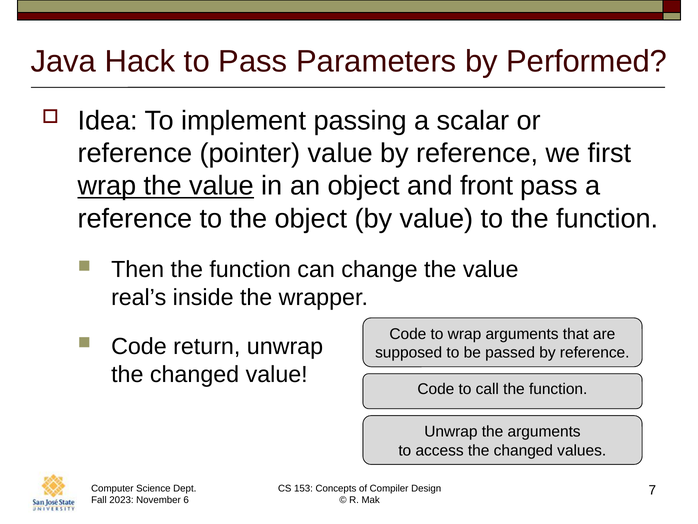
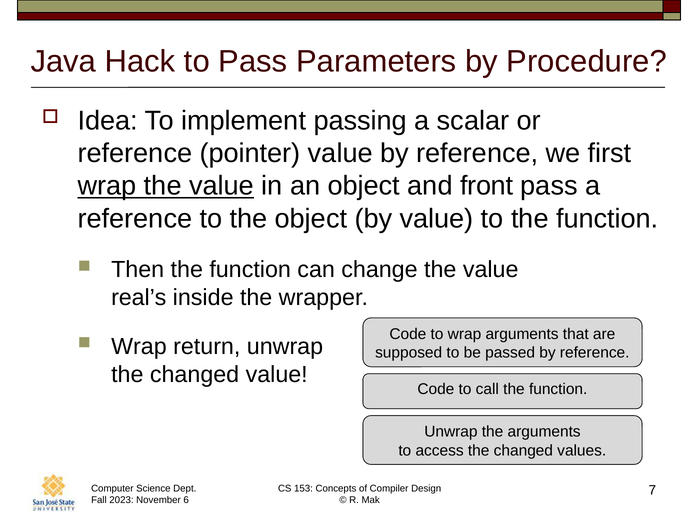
Performed: Performed -> Procedure (587, 61)
Code: Code -> Wrap (139, 346)
